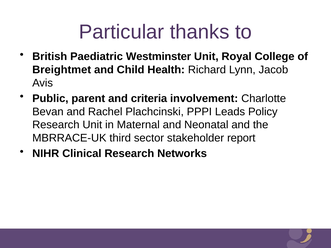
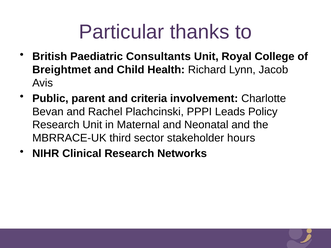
Westminster: Westminster -> Consultants (158, 57)
report: report -> hours (241, 138)
